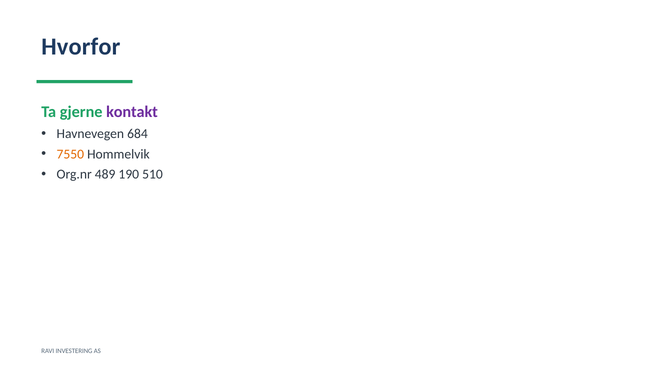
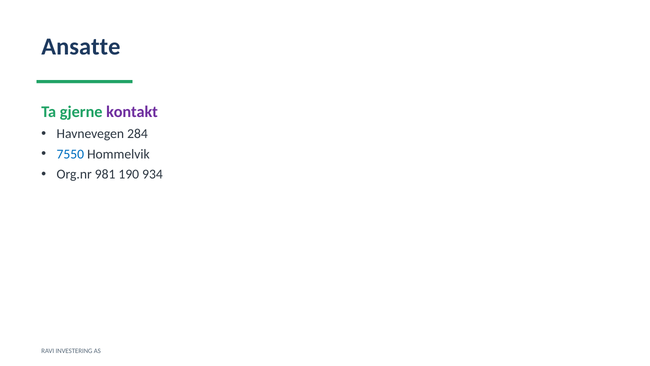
Hvorfor: Hvorfor -> Ansatte (81, 46)
684: 684 -> 284 (137, 134)
7550 colour: orange -> blue (70, 154)
489: 489 -> 981 (105, 174)
510: 510 -> 934 (152, 174)
